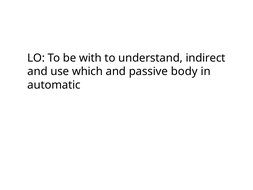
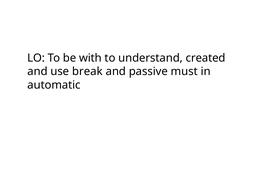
indirect: indirect -> created (206, 58)
which: which -> break (87, 71)
body: body -> must (184, 71)
